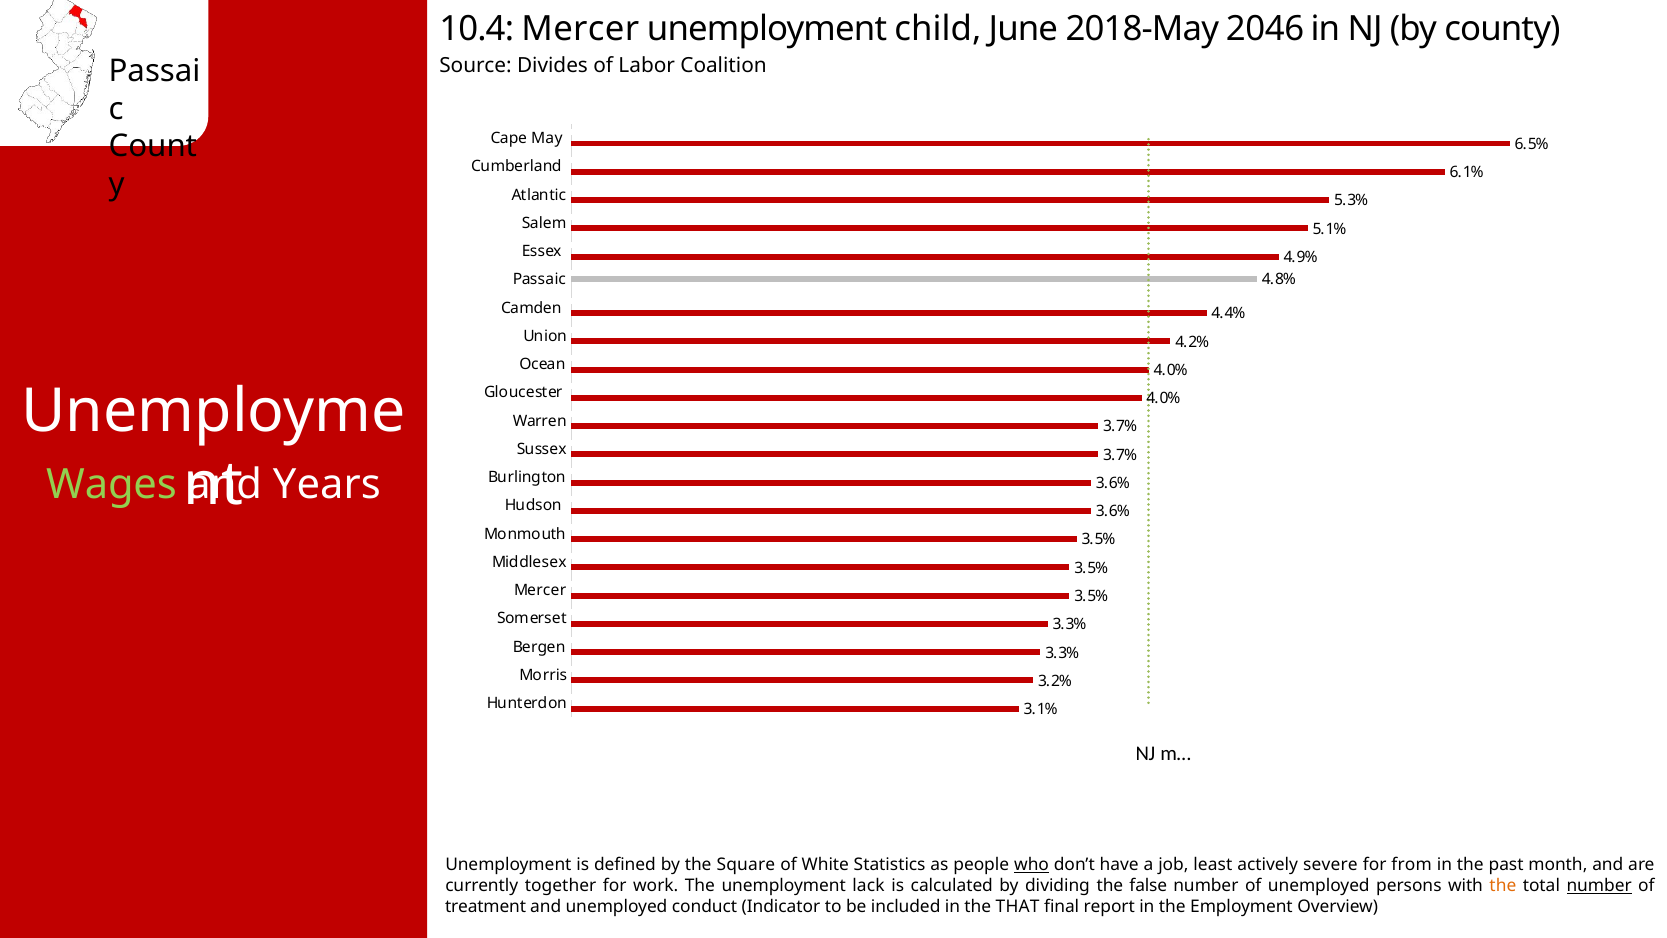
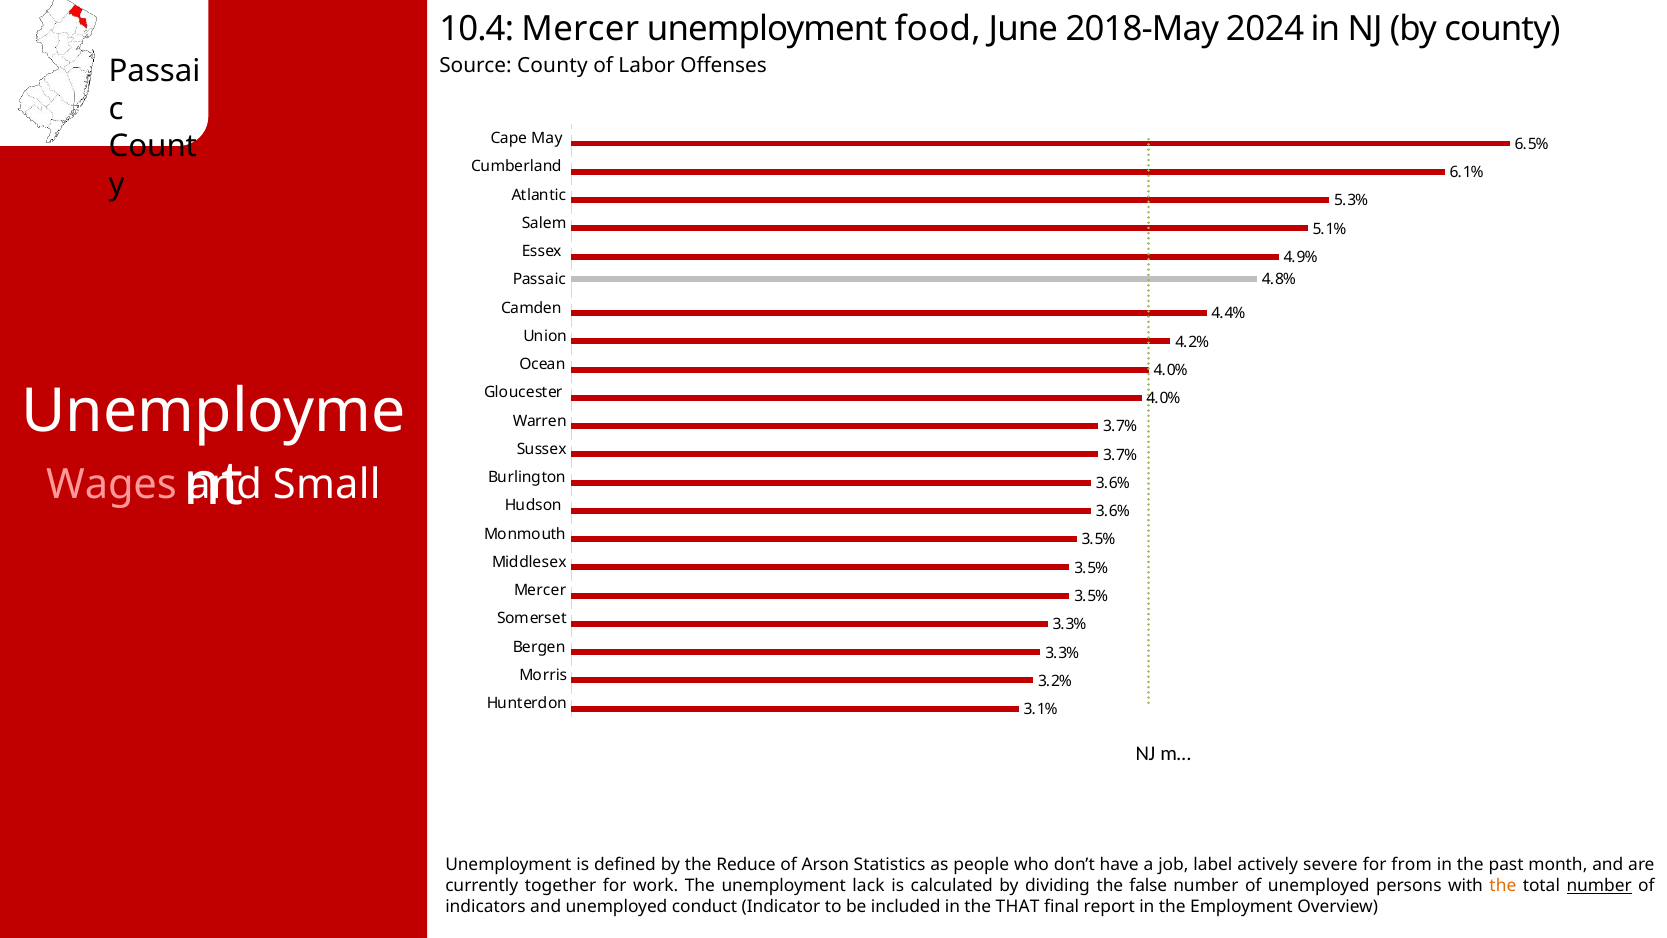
child: child -> food (938, 29)
2046: 2046 -> 2024 (1265, 29)
Source Divides: Divides -> County (552, 66)
Coalition: Coalition -> Offenses (724, 66)
Wages colour: light green -> pink (112, 485)
Years: Years -> Small (327, 485)
Square: Square -> Reduce (746, 864)
White: White -> Arson (825, 864)
who underline: present -> none (1032, 864)
least: least -> label (1213, 864)
treatment: treatment -> indicators (485, 906)
